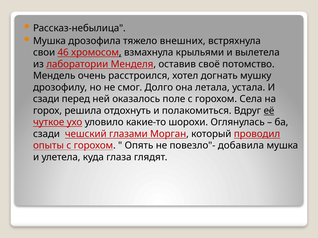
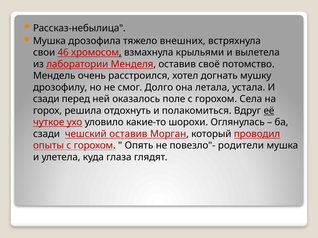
чешский глазами: глазами -> оставив (128, 134)
добавила: добавила -> родители (241, 146)
